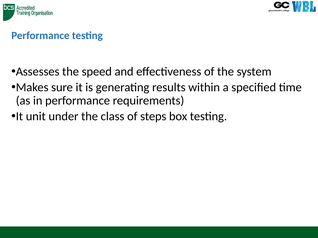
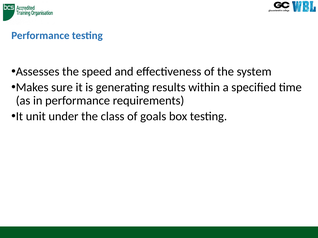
steps: steps -> goals (153, 117)
